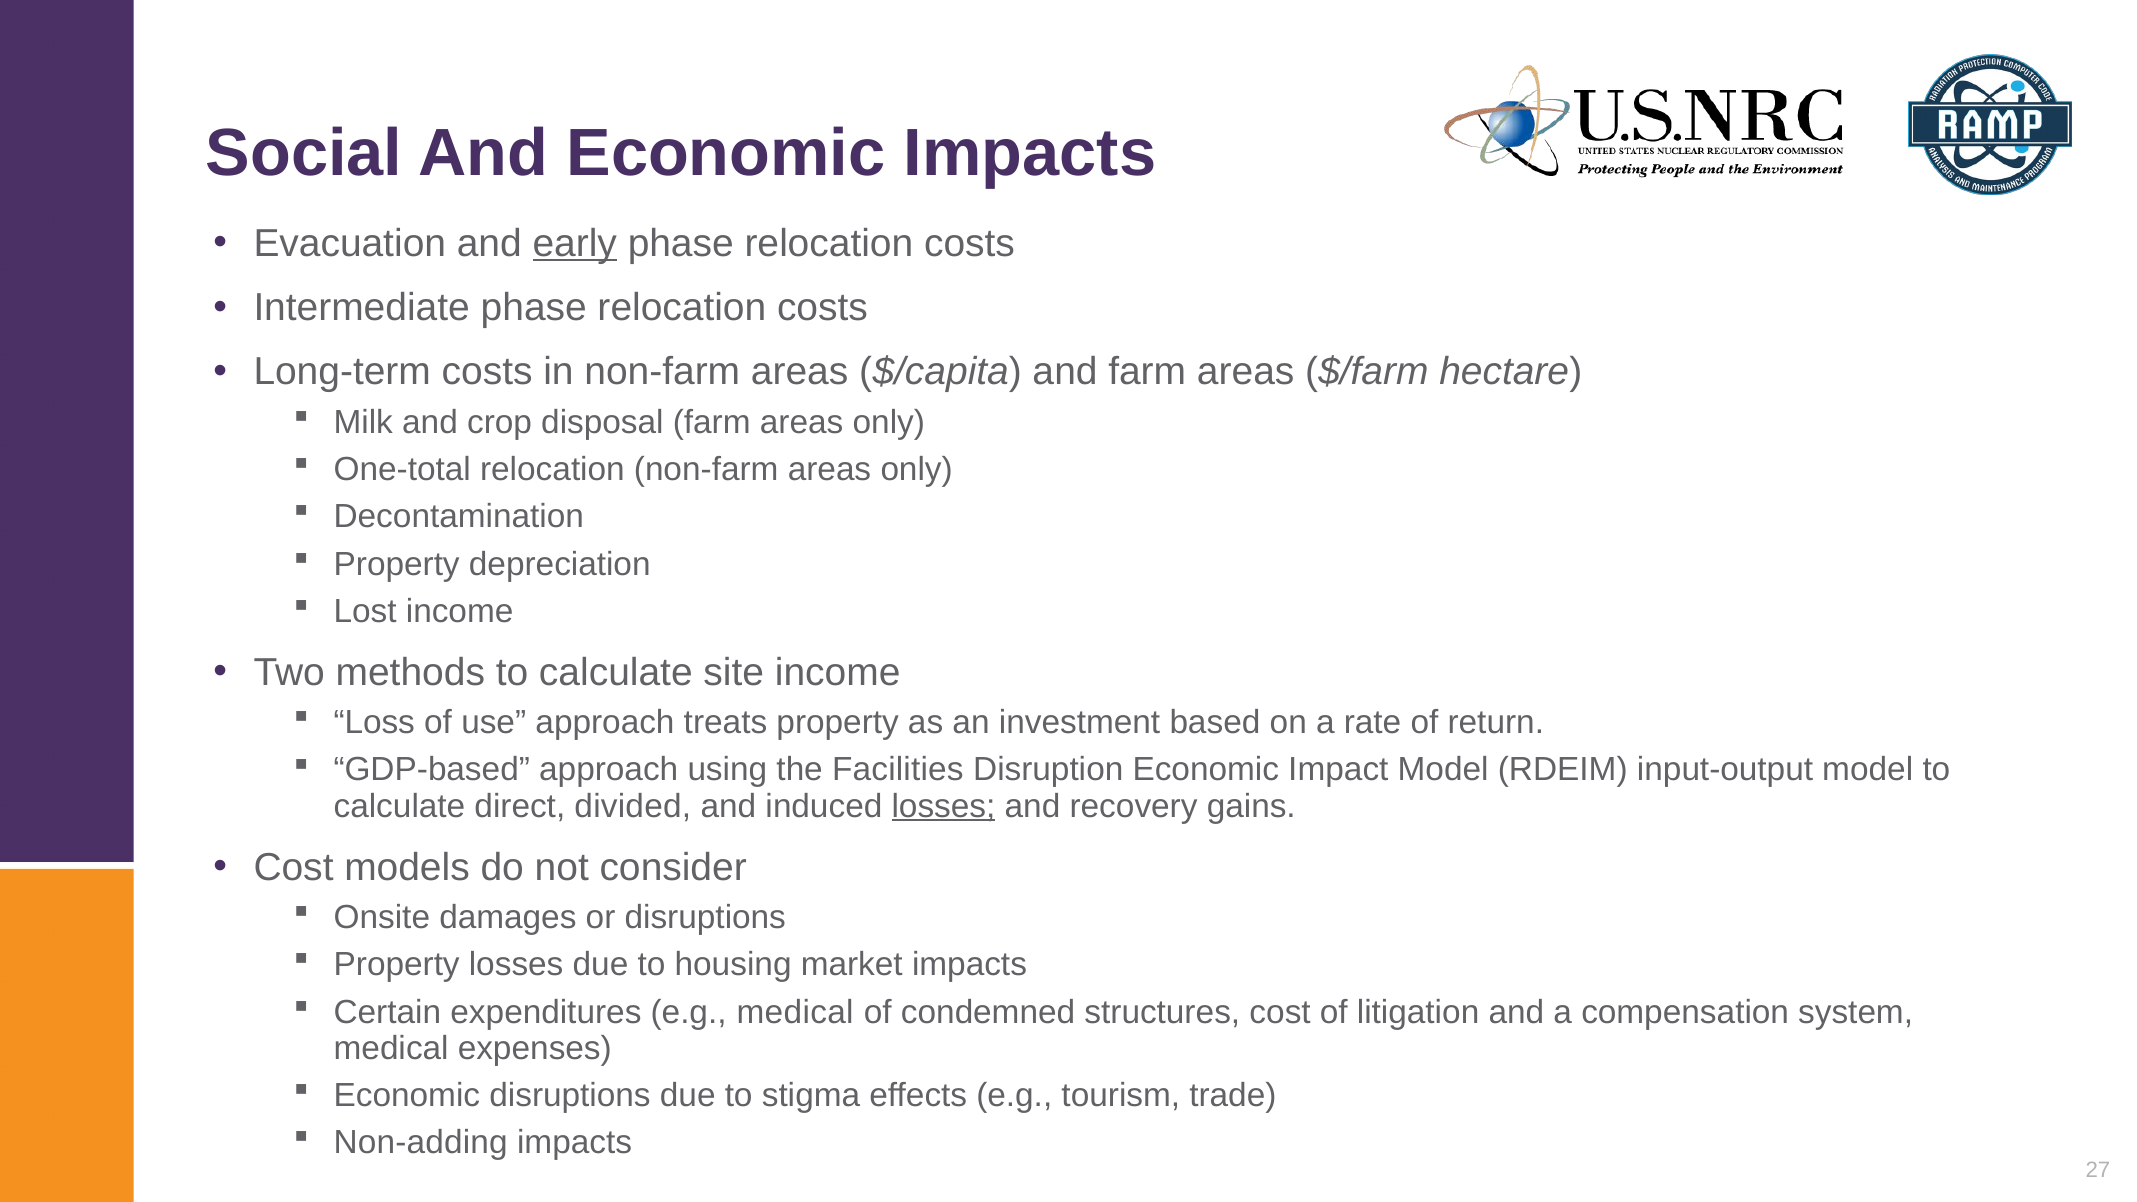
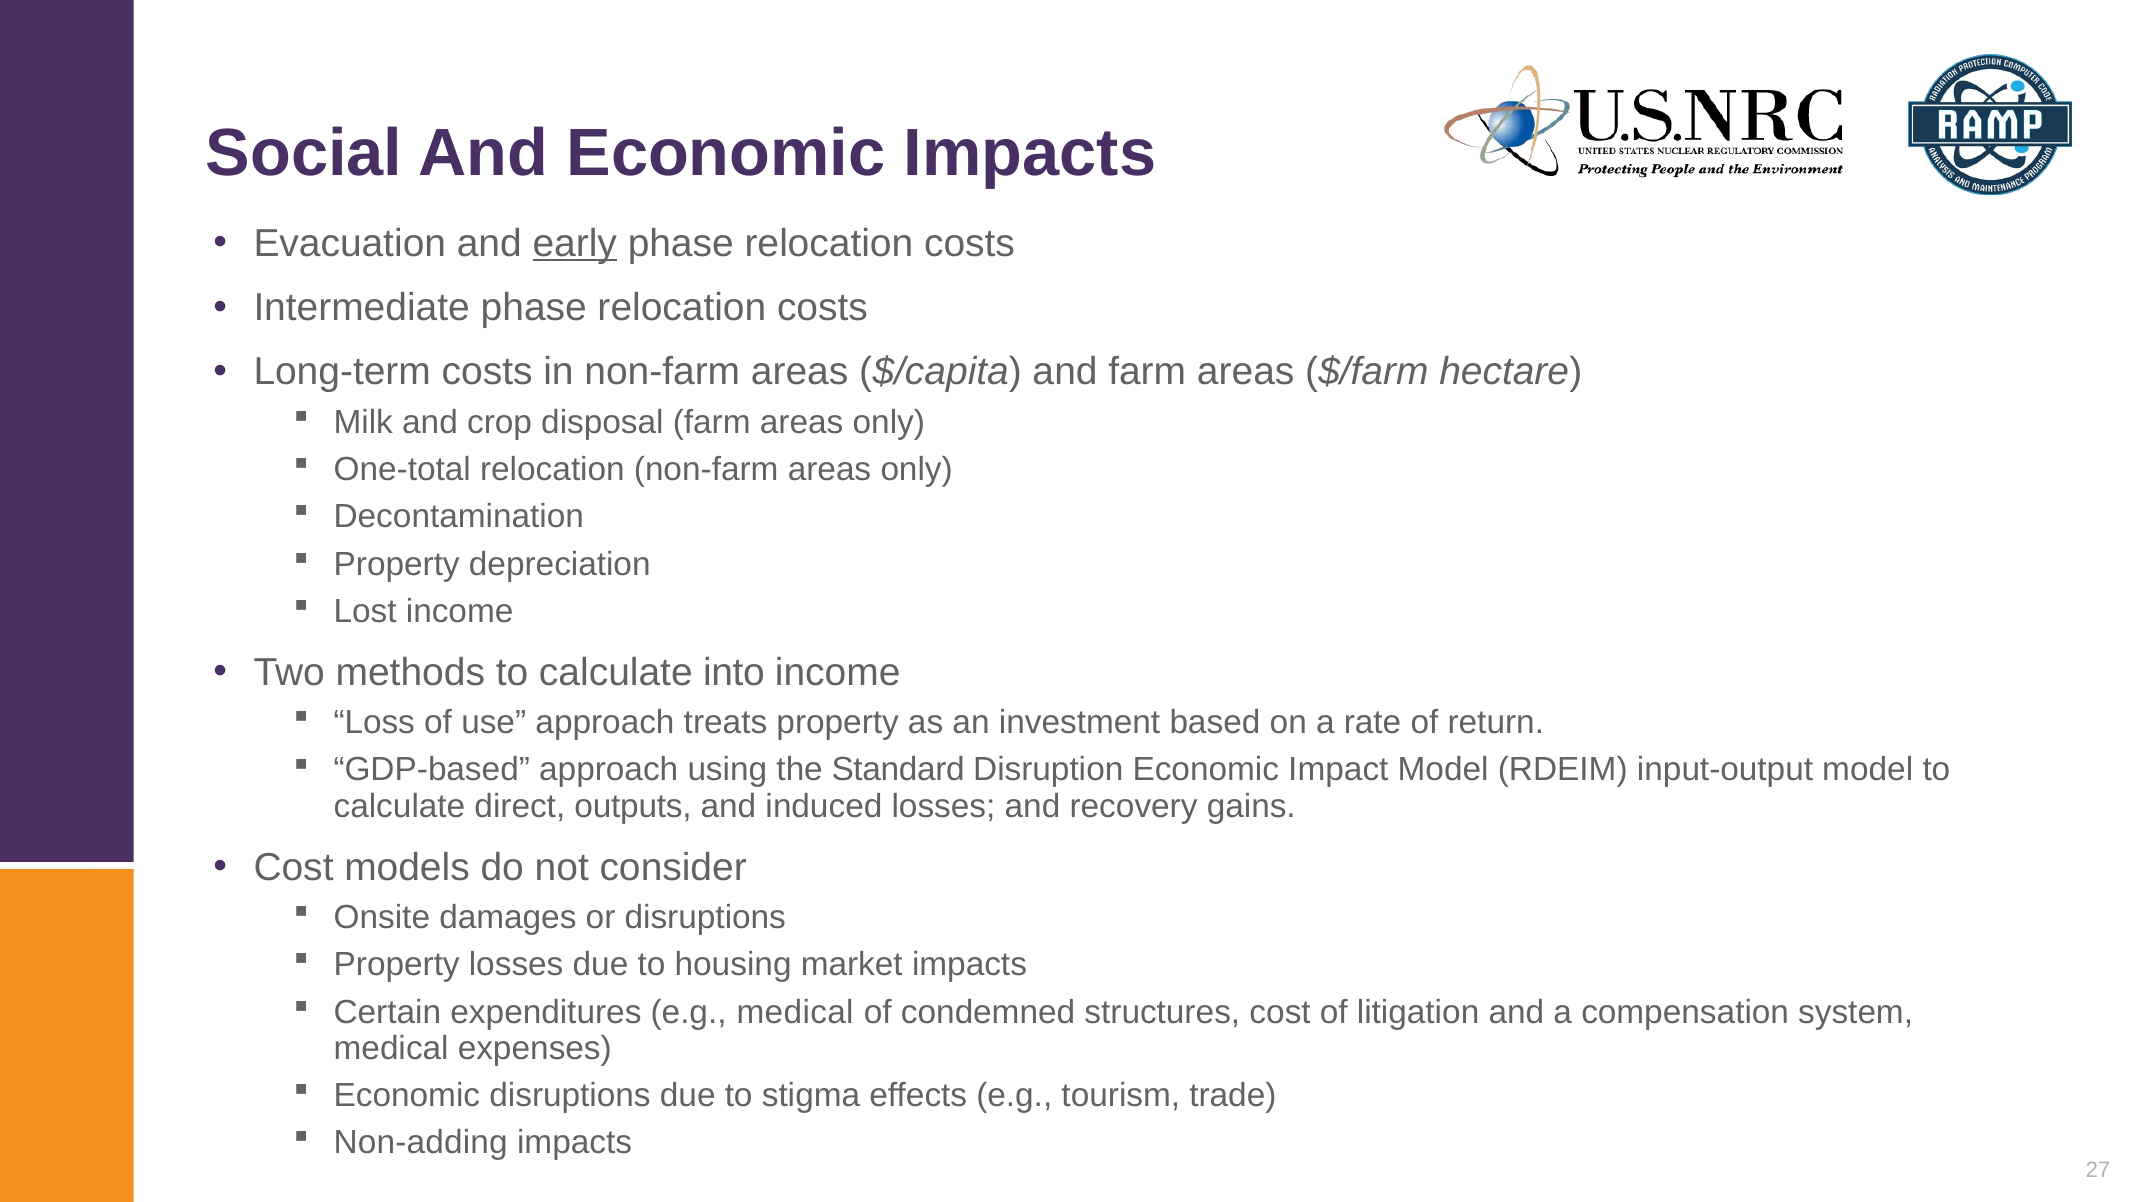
site: site -> into (734, 673)
Facilities: Facilities -> Standard (898, 770)
divided: divided -> outputs (633, 806)
losses underline: present -> none (943, 806)
